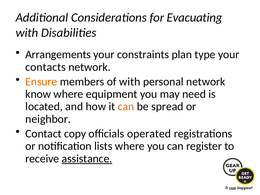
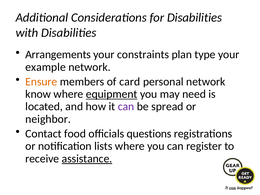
for Evacuating: Evacuating -> Disabilities (194, 18)
contacts: contacts -> example (46, 67)
of with: with -> card (130, 82)
equipment underline: none -> present (112, 94)
can colour: orange -> purple (126, 107)
copy: copy -> food (75, 134)
operated: operated -> questions (149, 134)
